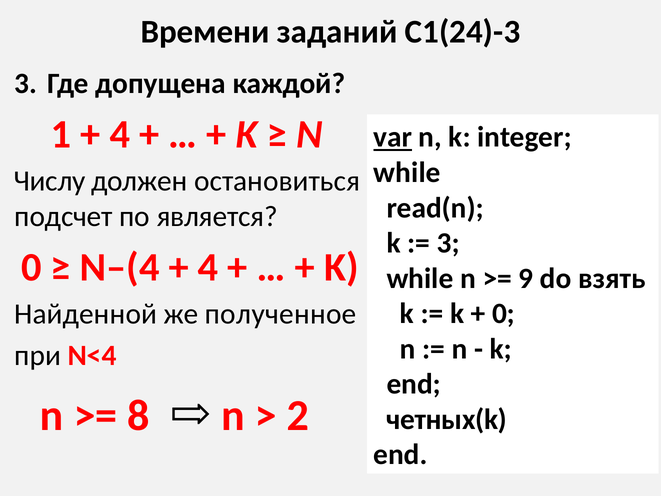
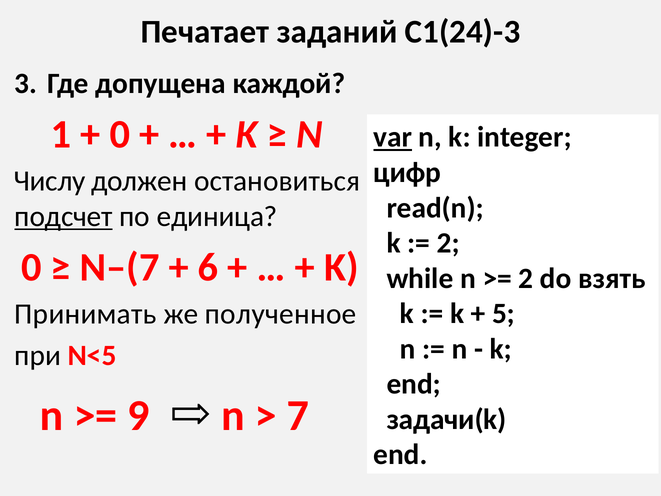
Времени: Времени -> Печатает (205, 32)
4: 4 -> 0 (120, 134)
while: while -> цифр (407, 172)
подсчет underline: none -> present (64, 216)
является: является -> единица (217, 216)
3: 3 -> 2 (448, 243)
N–(4: N–(4 -> N–(7 (120, 267)
4: 4 -> 6 (208, 267)
9: 9 -> 2 (526, 278)
0: 0 -> 5 (504, 313)
Найденной: Найденной -> Принимать (86, 314)
N<4: N<4 -> N<5 (92, 355)
8: 8 -> 9 (138, 416)
2: 2 -> 7 (298, 416)
четных(k: четных(k -> задачи(k (447, 419)
